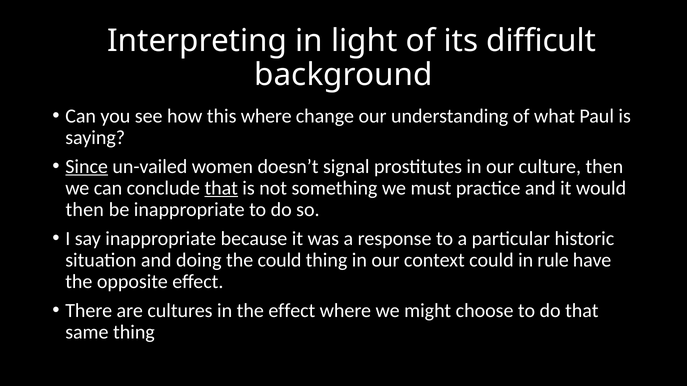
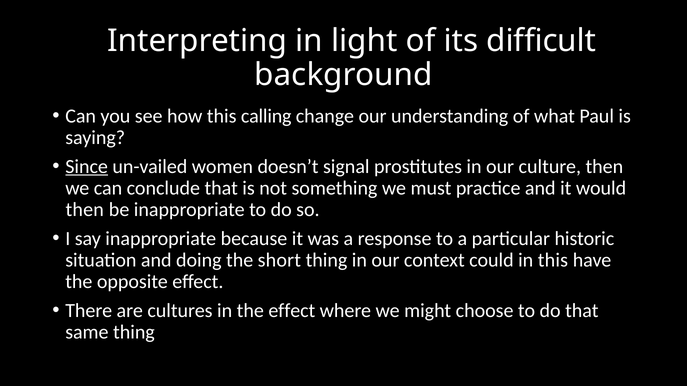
this where: where -> calling (266, 116)
that underline: present -> none (221, 188)
the could: could -> short (279, 260)
in rule: rule -> this (553, 260)
